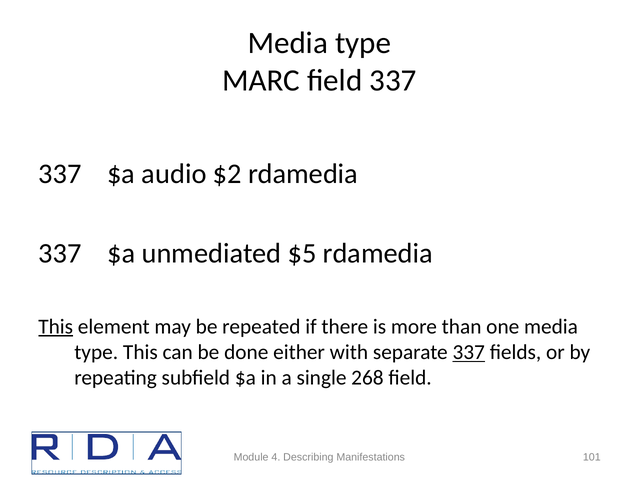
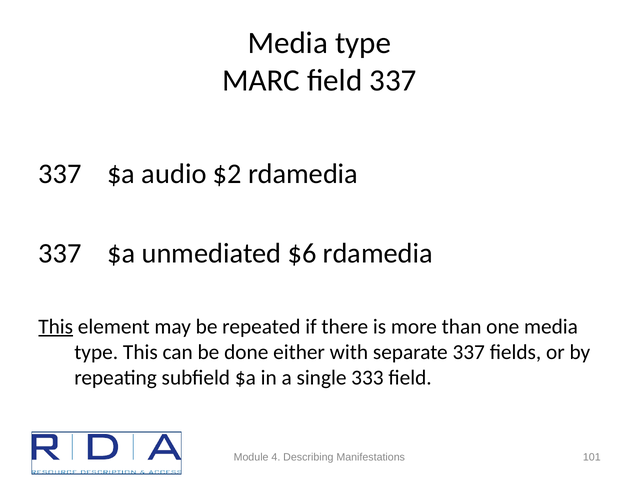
$5: $5 -> $6 (302, 253)
337 underline: present -> none (469, 352)
268: 268 -> 333 (367, 378)
